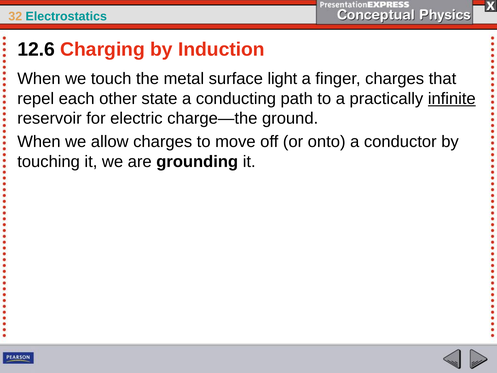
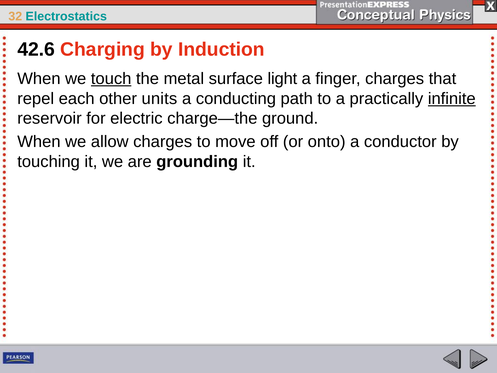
12.6: 12.6 -> 42.6 (36, 49)
touch underline: none -> present (111, 79)
state: state -> units (159, 99)
